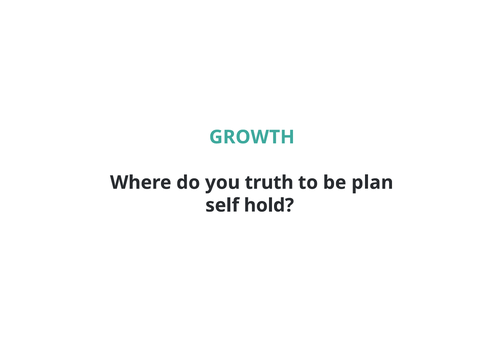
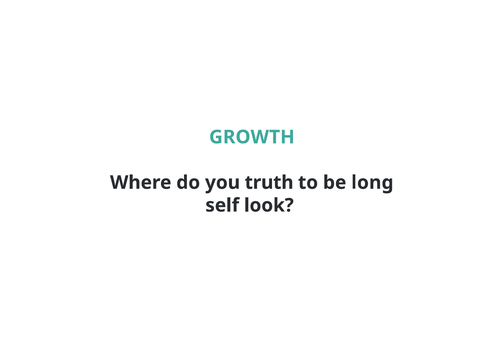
plan: plan -> long (372, 183)
hold: hold -> look (269, 206)
